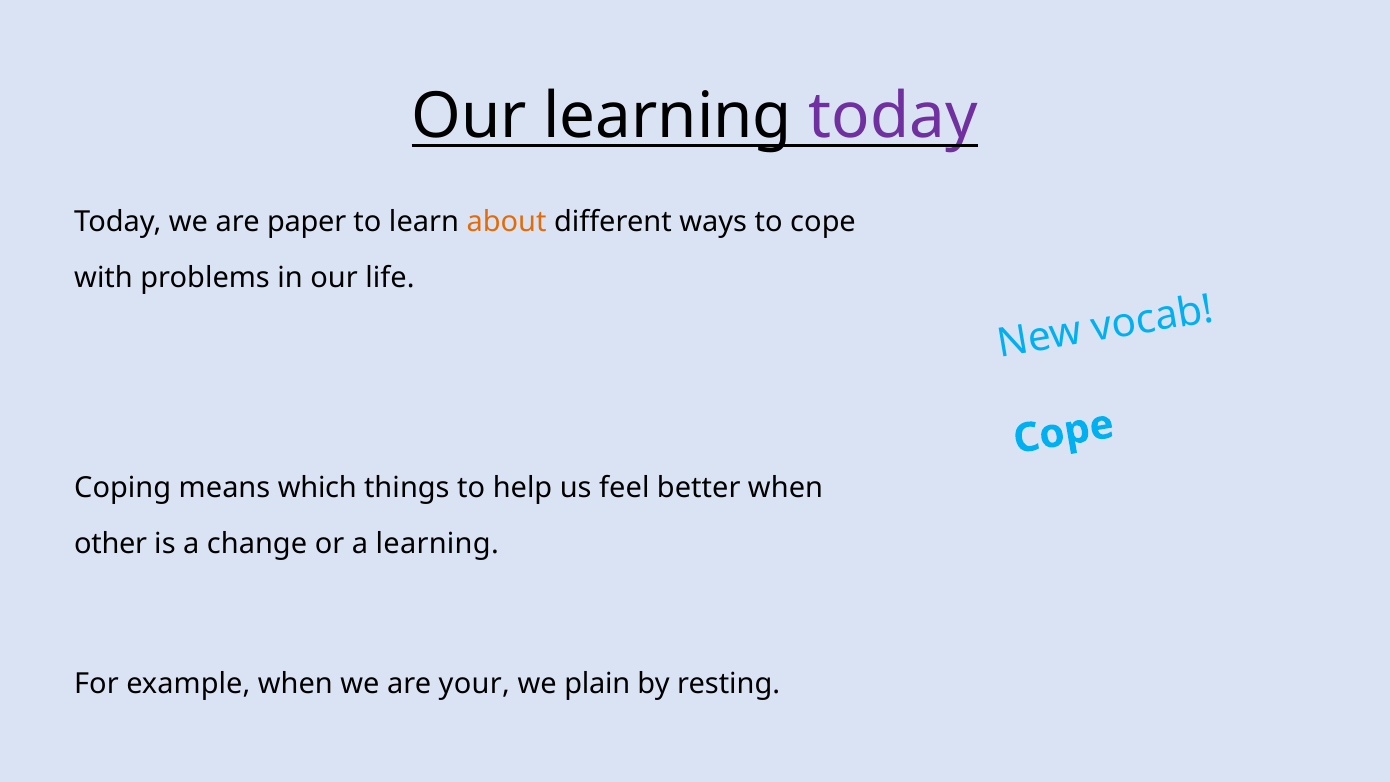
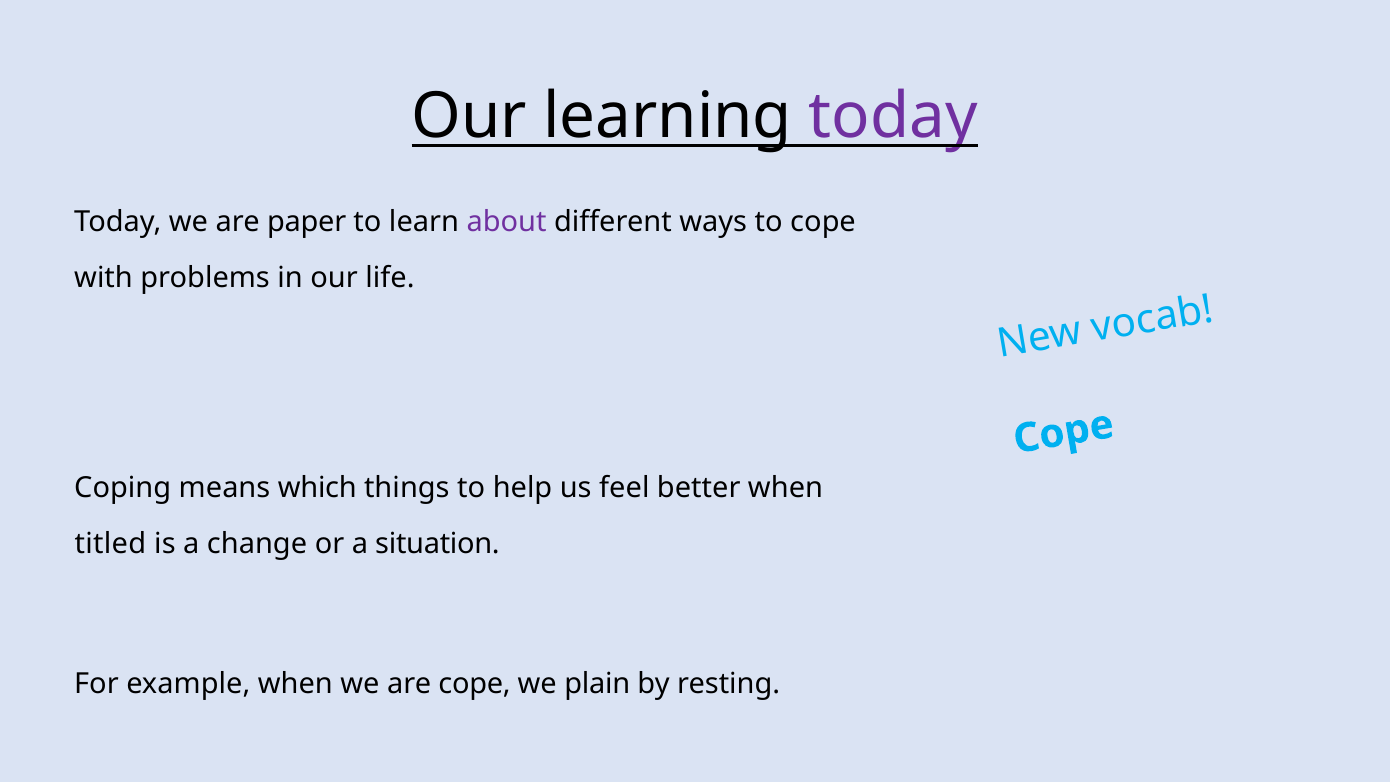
about colour: orange -> purple (507, 222)
other: other -> titled (110, 543)
a learning: learning -> situation (438, 543)
are your: your -> cope (475, 684)
